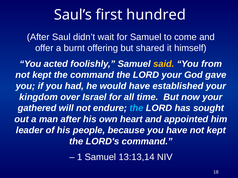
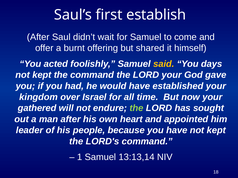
hundred: hundred -> establish (156, 15)
from: from -> days (212, 64)
the colour: light blue -> light green (136, 108)
